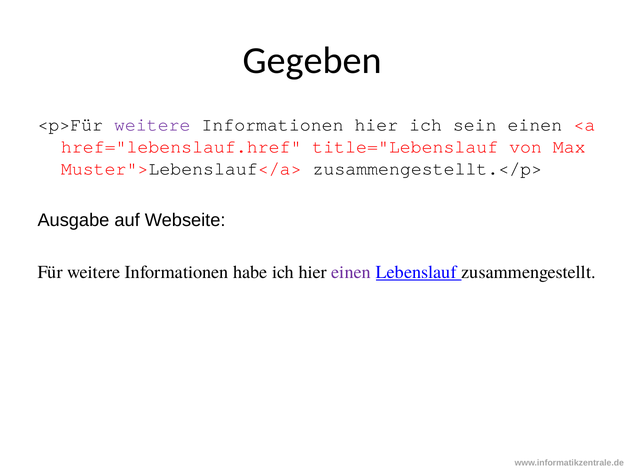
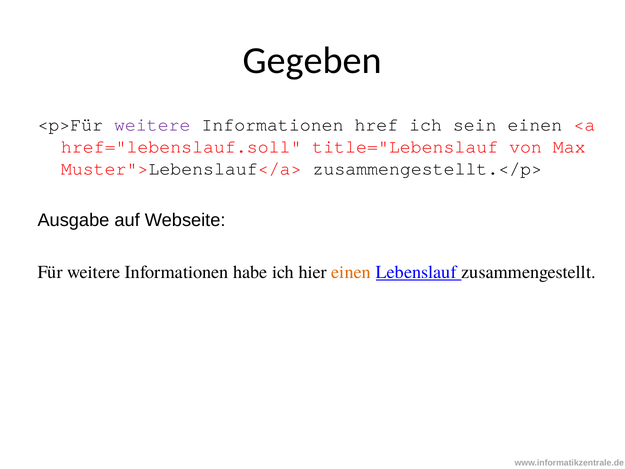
Informationen hier: hier -> href (376, 125)
href="lebenslauf.href: href="lebenslauf.href -> href="lebenslauf.soll (181, 147)
einen colour: purple -> orange (351, 272)
